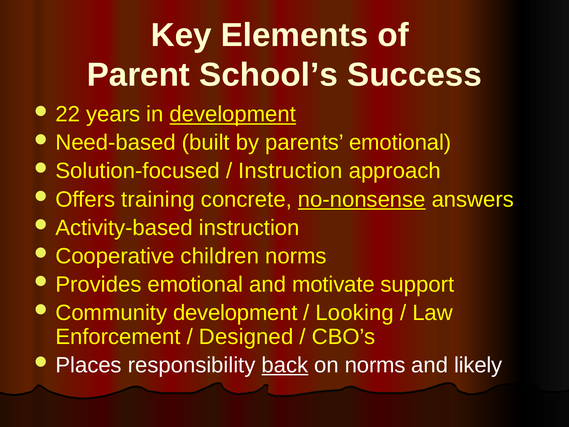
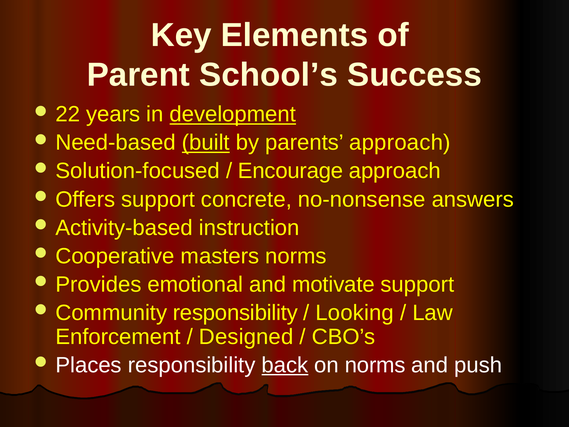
built underline: none -> present (206, 143)
parents emotional: emotional -> approach (400, 143)
Instruction: Instruction -> Encourage (291, 171)
training: training -> support (158, 199)
no-nonsense underline: present -> none (362, 199)
children: children -> masters (220, 256)
development: development -> responsibility (235, 313)
likely: likely -> push (478, 365)
